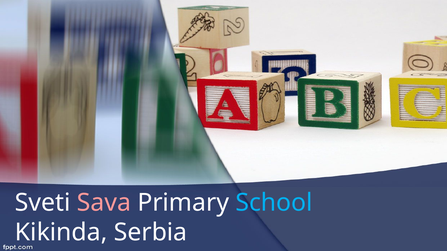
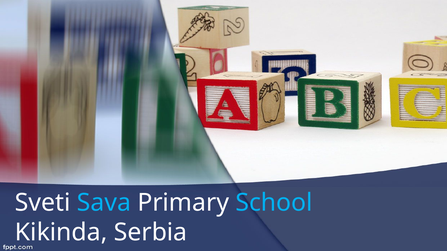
Sava colour: pink -> light blue (104, 203)
